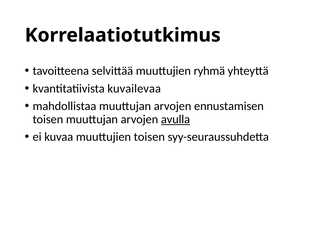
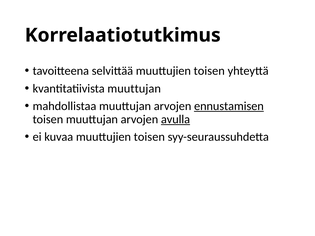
selvittää muuttujien ryhmä: ryhmä -> toisen (209, 71)
kvantitatiivista kuvailevaa: kuvailevaa -> muuttujan (134, 89)
ennustamisen underline: none -> present (229, 106)
